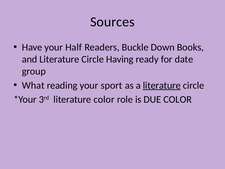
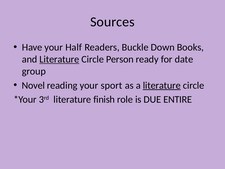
Literature underline: none -> present (59, 59)
Having: Having -> Person (120, 59)
What: What -> Novel (33, 85)
literature color: color -> finish (104, 99)
DUE COLOR: COLOR -> ENTIRE (178, 99)
